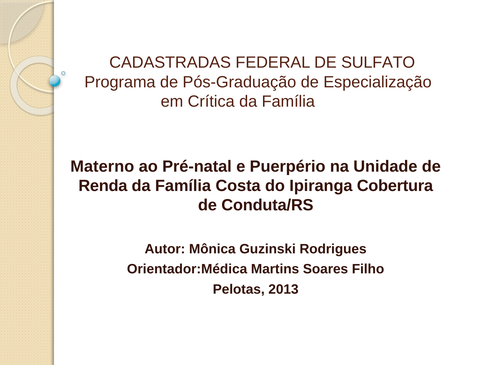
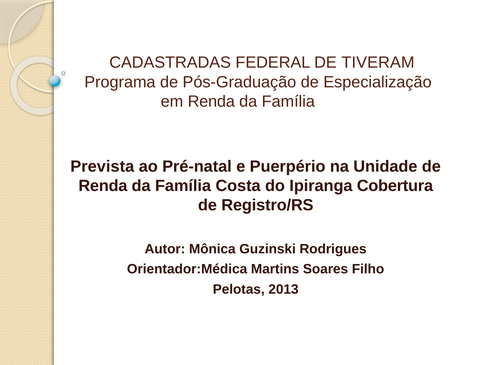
SULFATO: SULFATO -> TIVERAM (378, 63)
em Crítica: Crítica -> Renda (211, 102)
Materno: Materno -> Prevista (102, 166)
Conduta/RS: Conduta/RS -> Registro/RS (267, 205)
